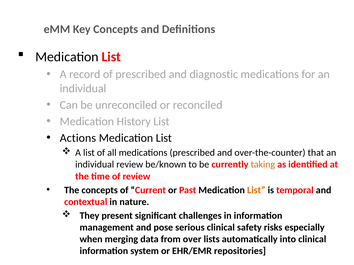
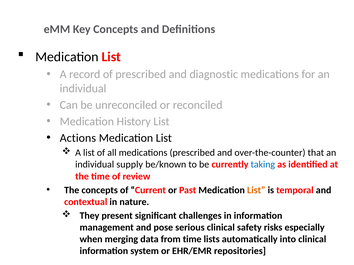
individual review: review -> supply (130, 165)
taking colour: orange -> blue (263, 165)
from over: over -> time (192, 240)
